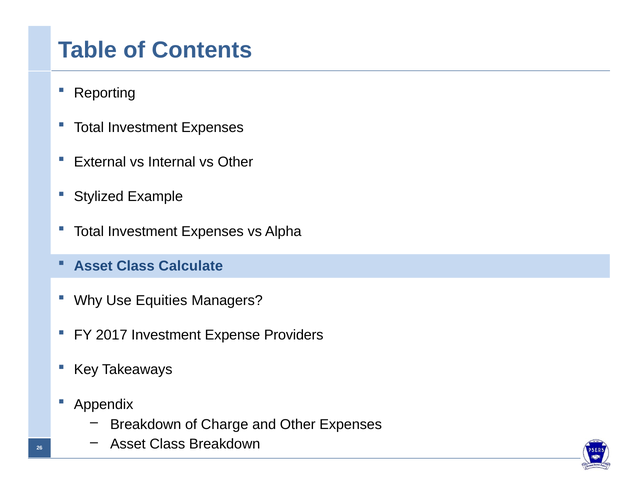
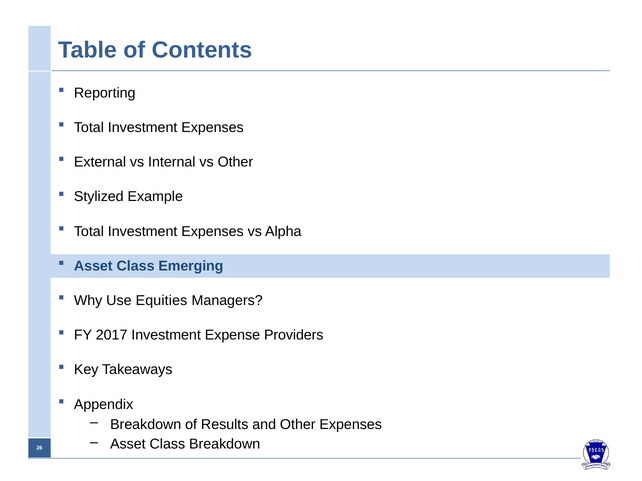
Calculate: Calculate -> Emerging (191, 266)
Charge: Charge -> Results (225, 425)
